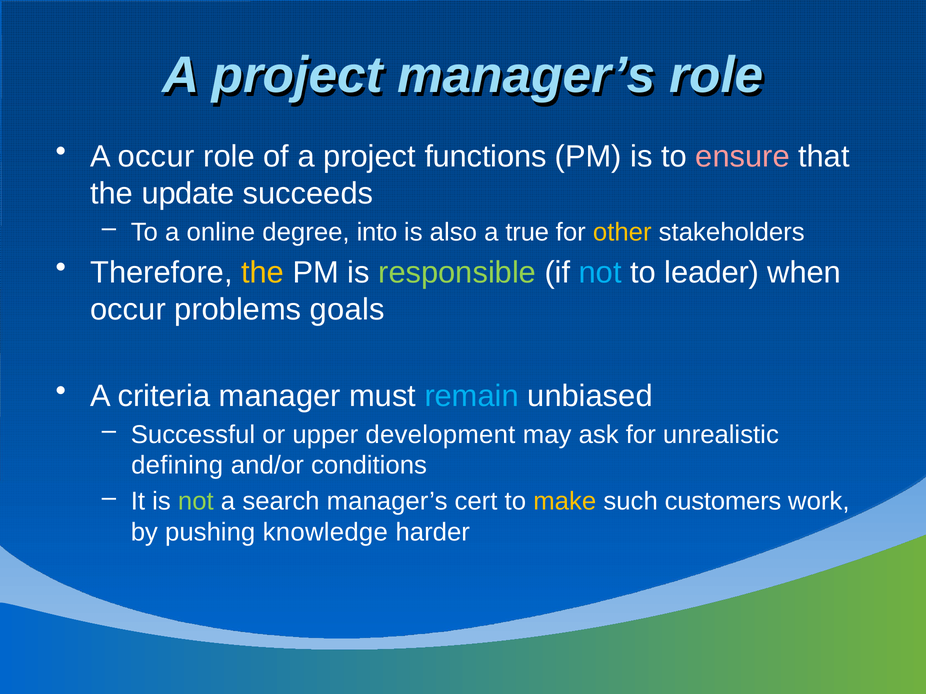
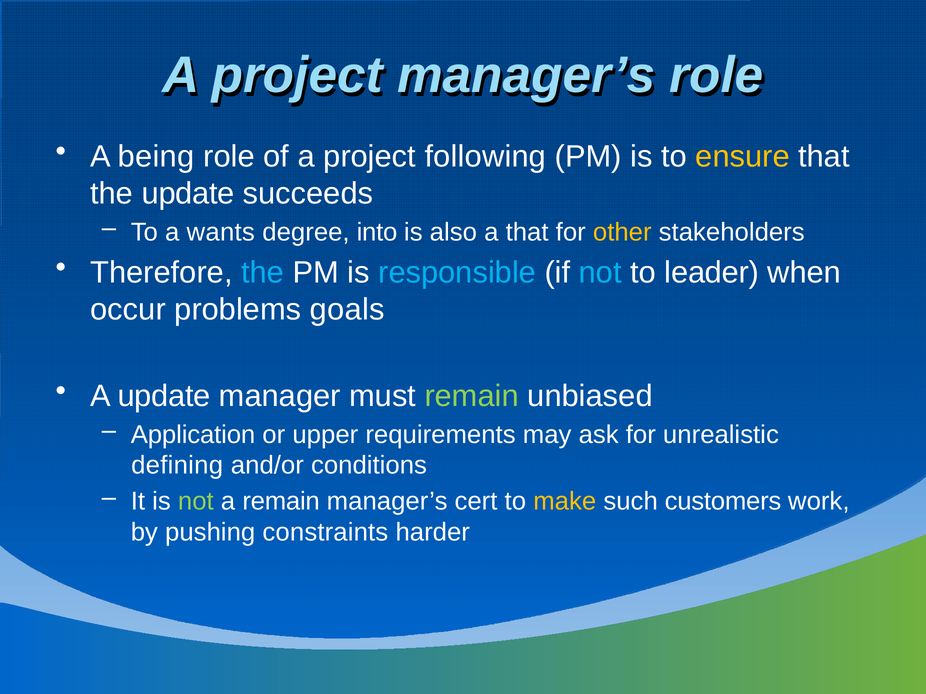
A occur: occur -> being (156, 156)
functions: functions -> following (485, 156)
ensure colour: pink -> yellow (743, 156)
online: online -> wants (221, 232)
a true: true -> that (527, 232)
the colour: yellow -> light blue (263, 273)
responsible colour: light green -> light blue (457, 273)
A criteria: criteria -> update (164, 396)
remain colour: light blue -> light green (472, 396)
Successful: Successful -> Application (193, 435)
development: development -> requirements (441, 435)
a search: search -> remain (281, 502)
knowledge: knowledge -> constraints (325, 533)
